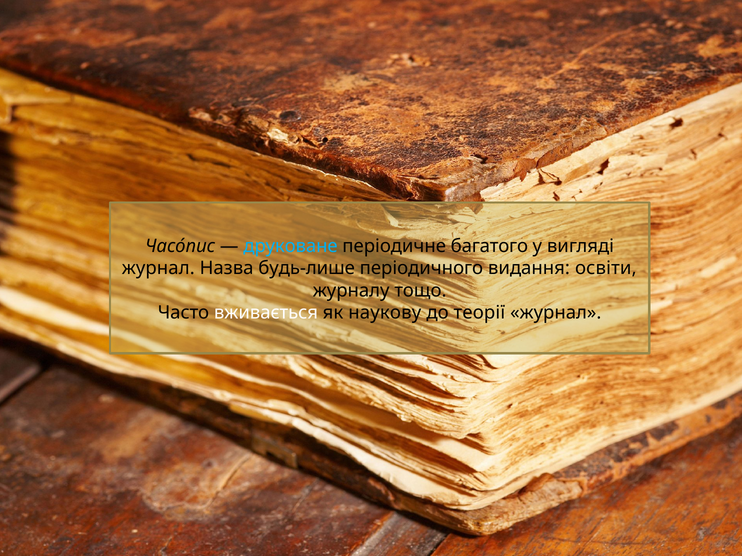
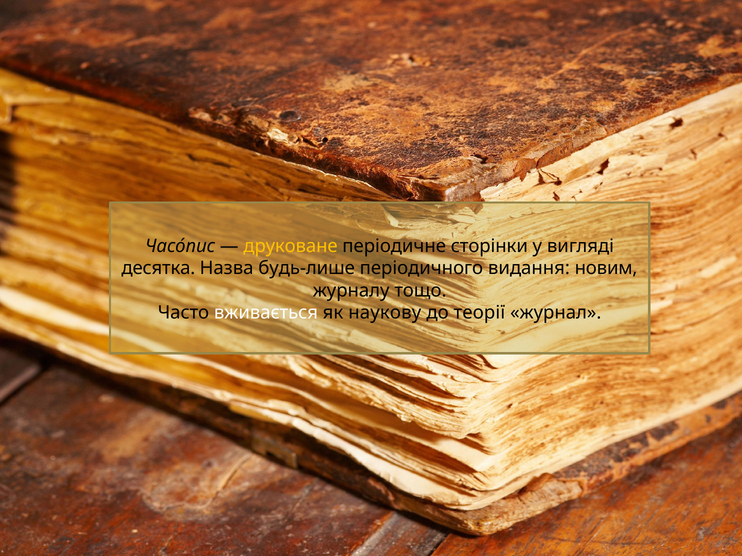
друковане colour: light blue -> yellow (291, 246)
багатого: багатого -> сторінки (489, 246)
журнал: журнал -> десятка (158, 268)
освіти: освіти -> новим (606, 268)
